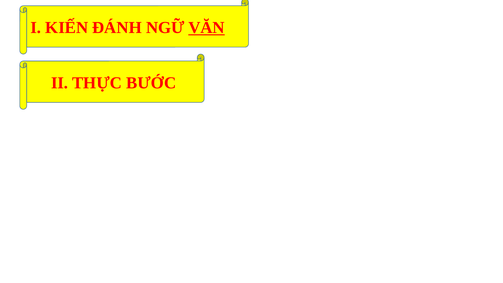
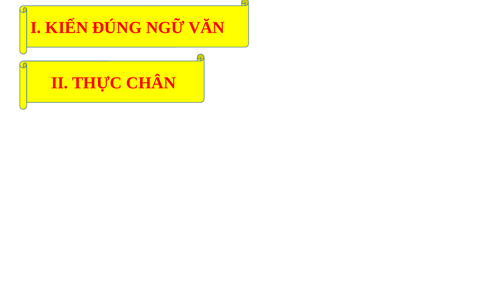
ĐÁNH: ĐÁNH -> ĐÚNG (117, 28)
VĂN underline: present -> none (207, 28)
BƯỚC: BƯỚC -> CHÂN (151, 83)
